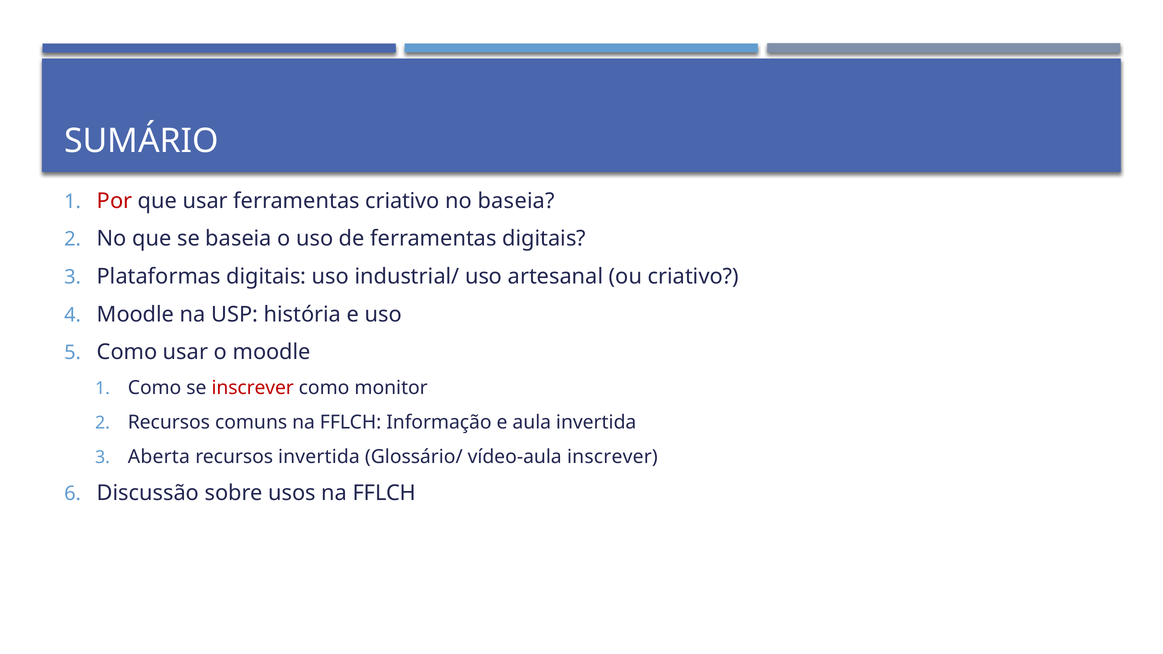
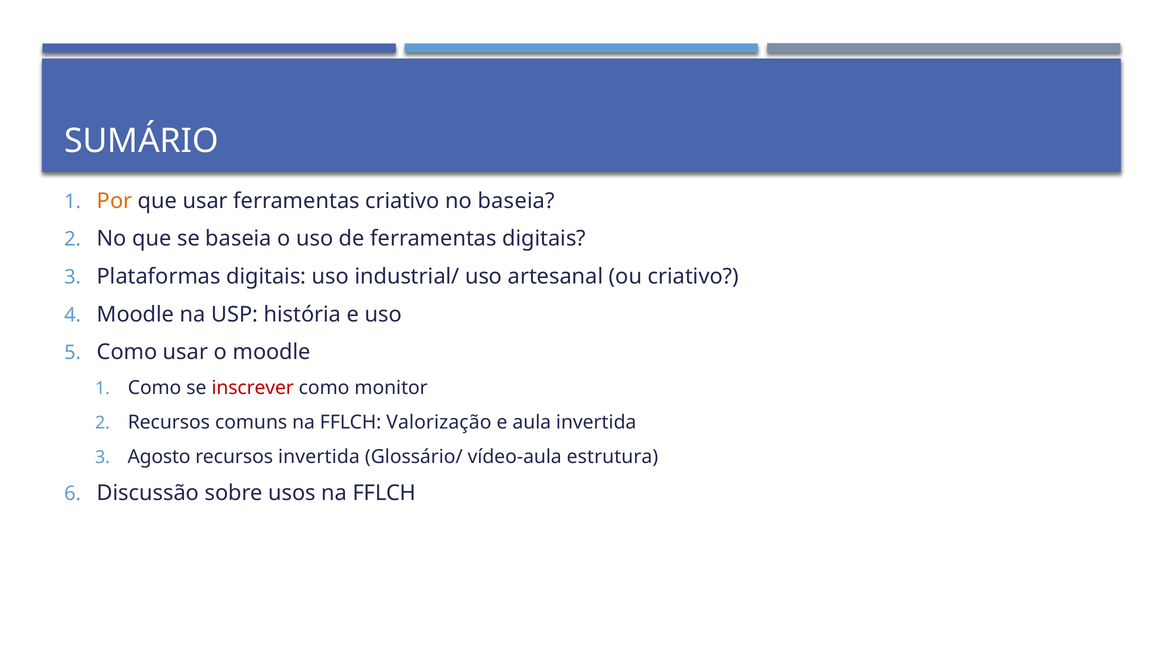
Por colour: red -> orange (115, 201)
Informação: Informação -> Valorização (439, 422)
Aberta: Aberta -> Agosto (159, 457)
vídeo-aula inscrever: inscrever -> estrutura (612, 457)
